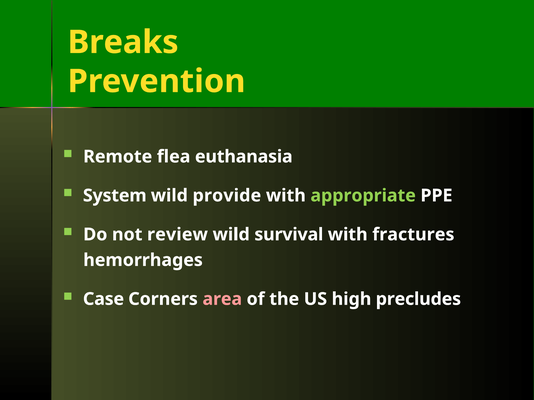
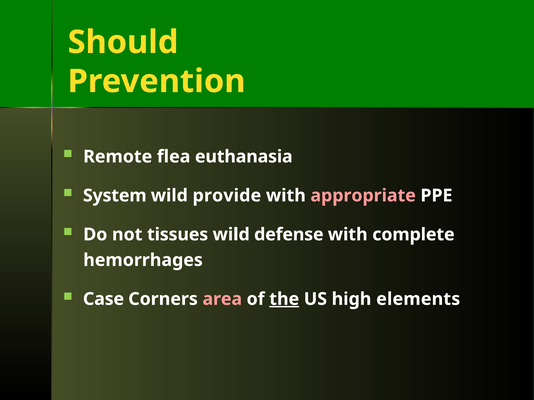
Breaks: Breaks -> Should (123, 42)
appropriate colour: light green -> pink (363, 196)
review: review -> tissues (178, 235)
survival: survival -> defense (289, 235)
fractures: fractures -> complete (413, 235)
the underline: none -> present (284, 299)
precludes: precludes -> elements (418, 299)
